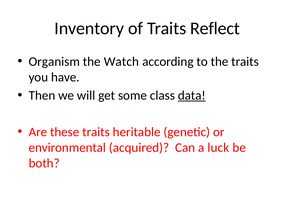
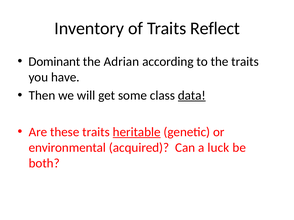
Organism: Organism -> Dominant (54, 62)
Watch: Watch -> Adrian (121, 62)
heritable underline: none -> present (137, 132)
